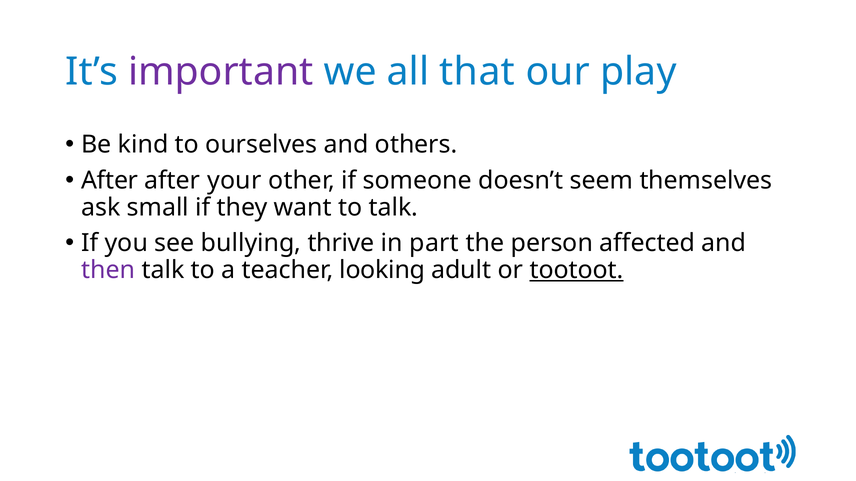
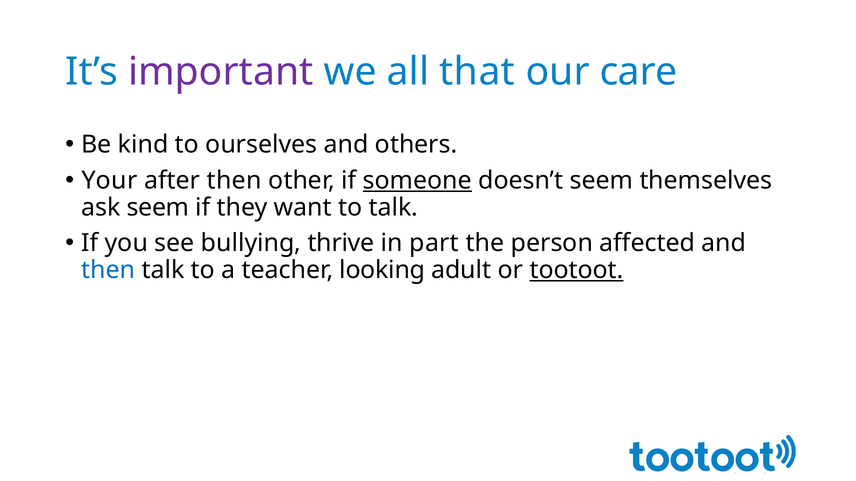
play: play -> care (639, 72)
After: After -> Your (109, 181)
after your: your -> then (234, 181)
someone underline: none -> present (417, 181)
ask small: small -> seem (158, 208)
then colour: purple -> blue (108, 270)
